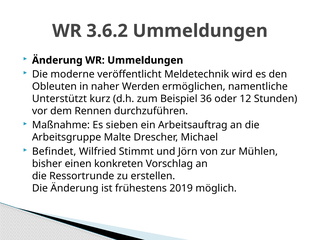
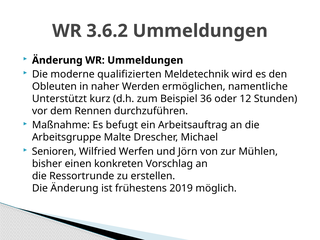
veröffentlicht: veröffentlicht -> qualifizierten (129, 74)
sieben: sieben -> befugt (122, 125)
Befindet: Befindet -> Senioren (54, 151)
Stimmt: Stimmt -> Werfen (136, 151)
